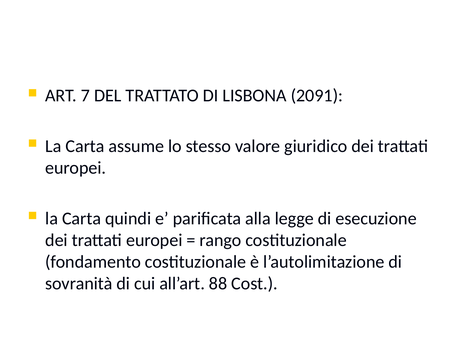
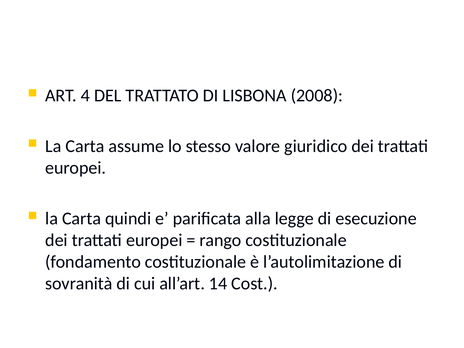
7: 7 -> 4 (85, 96)
2091: 2091 -> 2008 (317, 96)
88: 88 -> 14 (218, 283)
